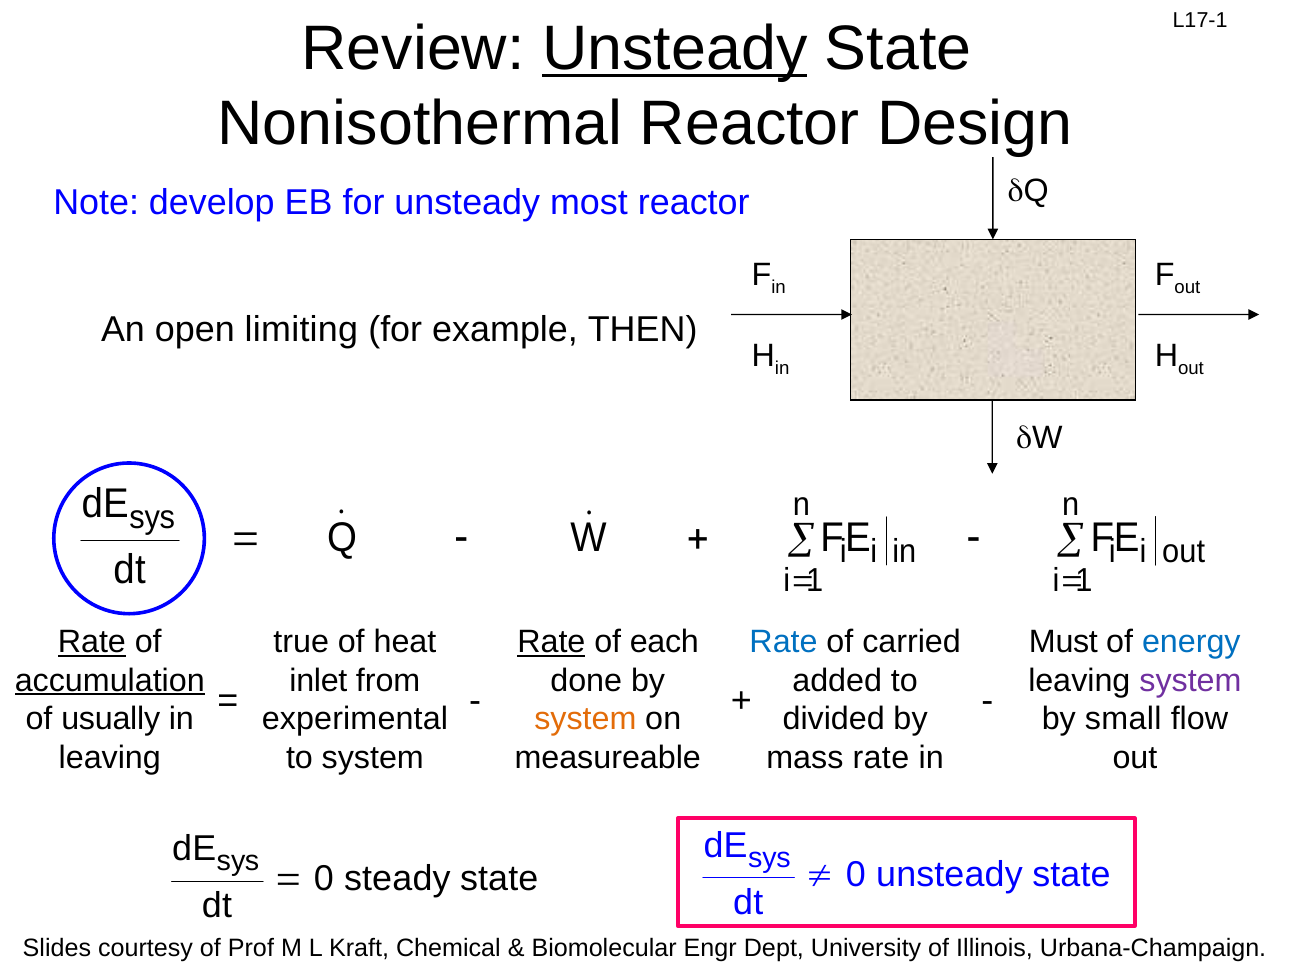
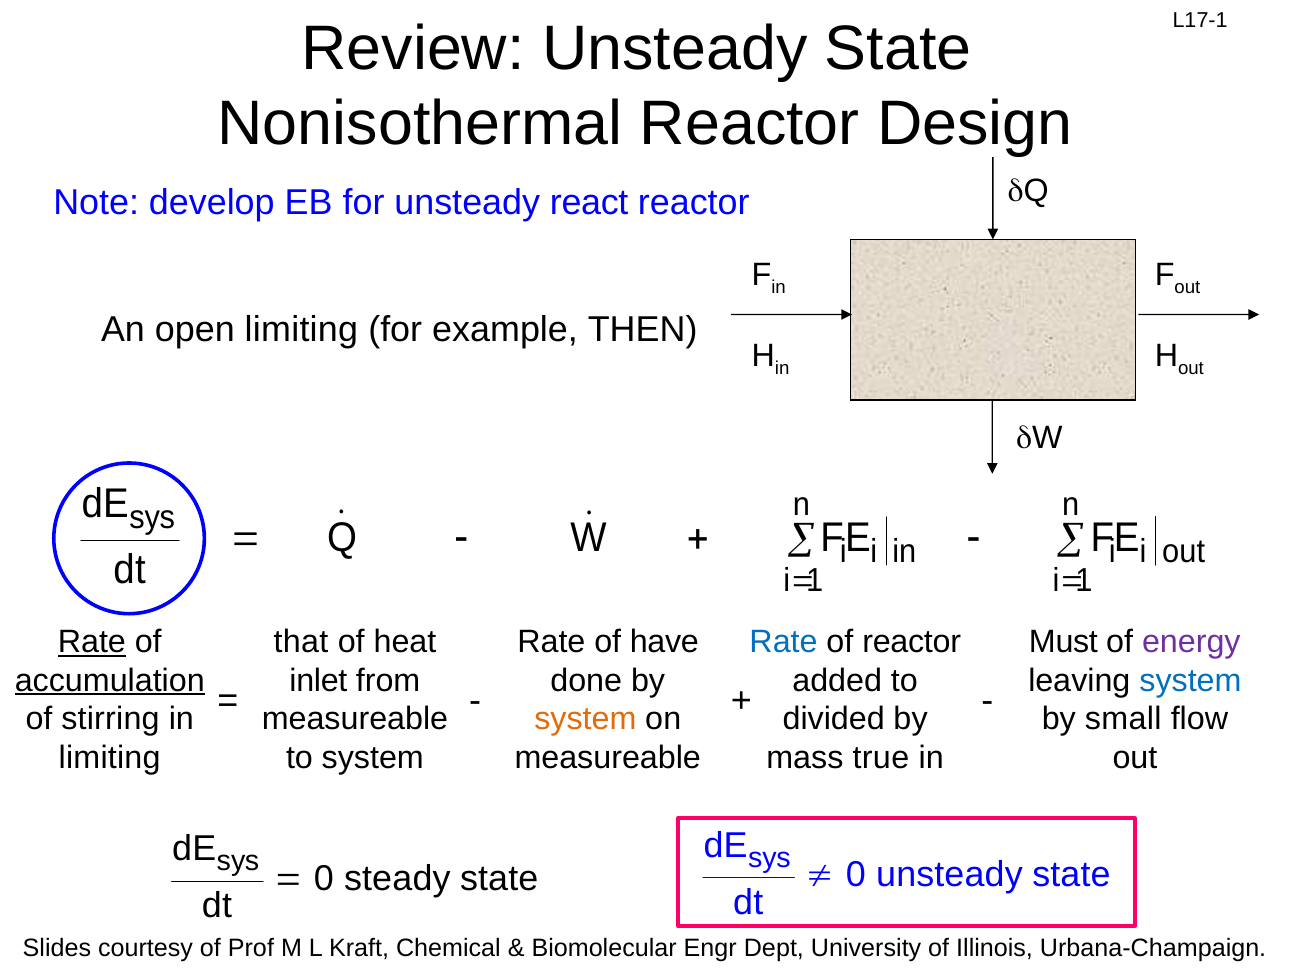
Unsteady underline: present -> none (675, 48)
most: most -> react (589, 203)
true: true -> that (301, 641)
Rate underline: present -> none (551, 641)
each: each -> have (664, 641)
of carried: carried -> reactor (912, 641)
energy colour: blue -> purple (1191, 641)
system colour: purple -> blue (1190, 680)
usually: usually -> stirring (110, 719)
experimental: experimental -> measureable (355, 719)
leaving: leaving -> limiting (110, 757)
mass rate: rate -> true (881, 757)
